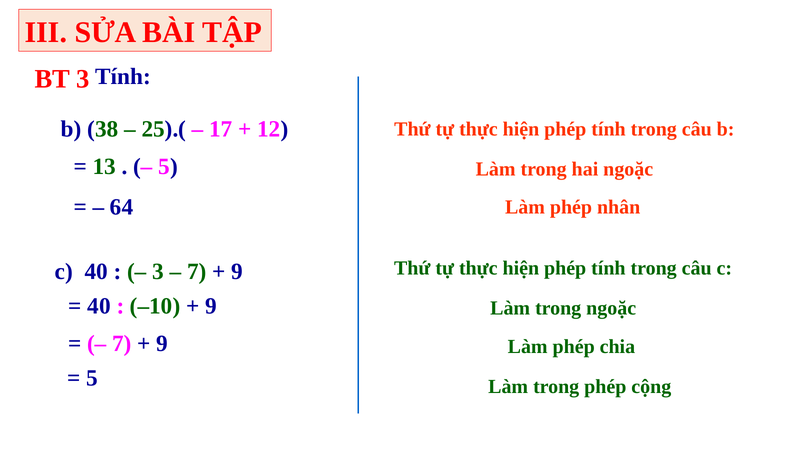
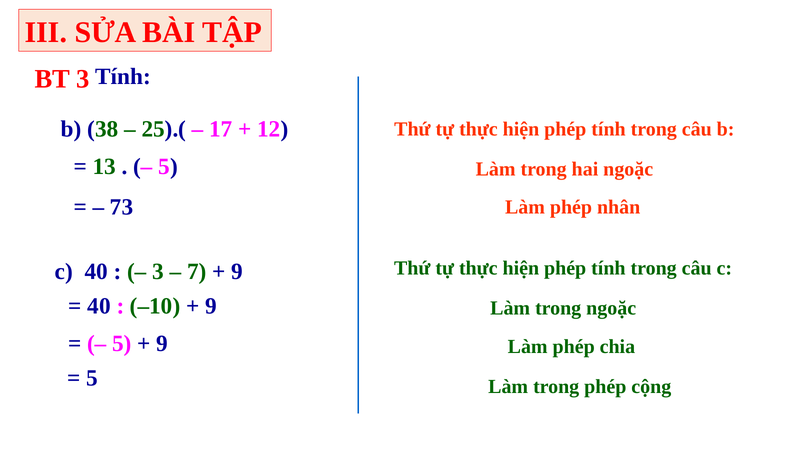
64: 64 -> 73 (122, 207)
7: 7 -> 5 (122, 343)
